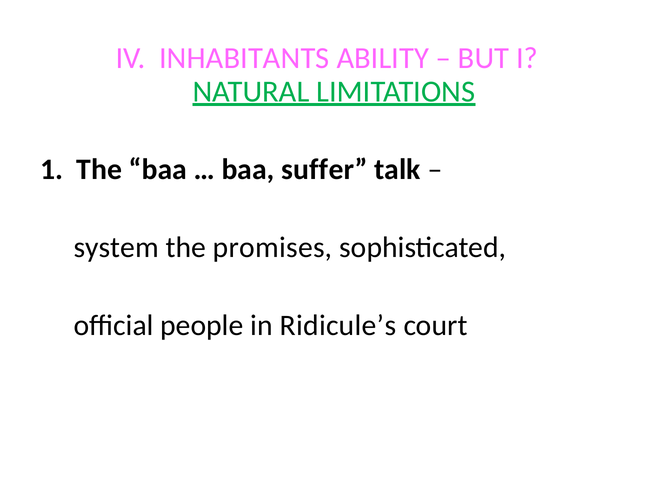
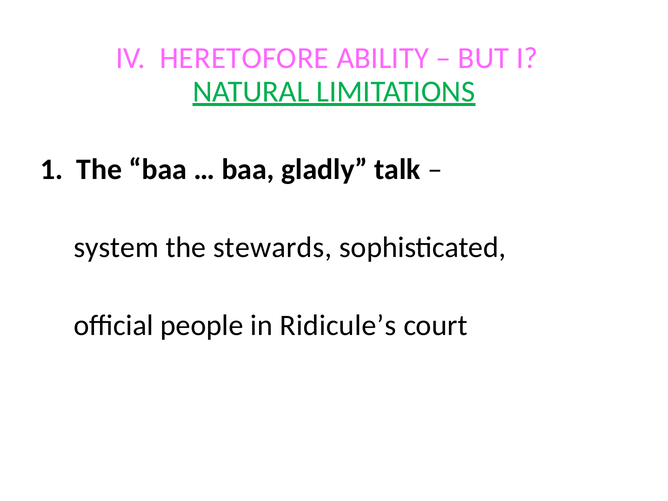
INHABITANTS: INHABITANTS -> HERETOFORE (244, 58)
suffer: suffer -> gladly (324, 170)
promises: promises -> stewards (273, 248)
